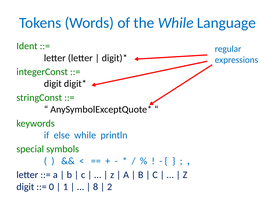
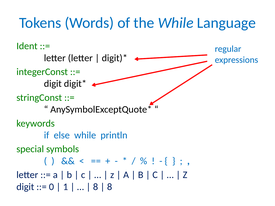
2: 2 -> 8 (110, 187)
